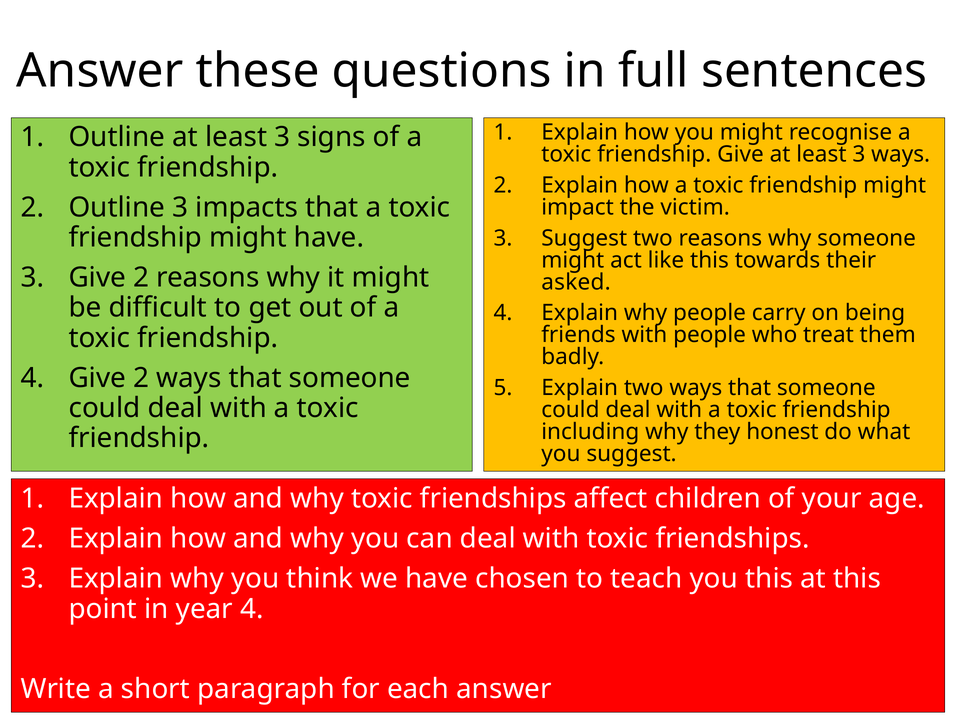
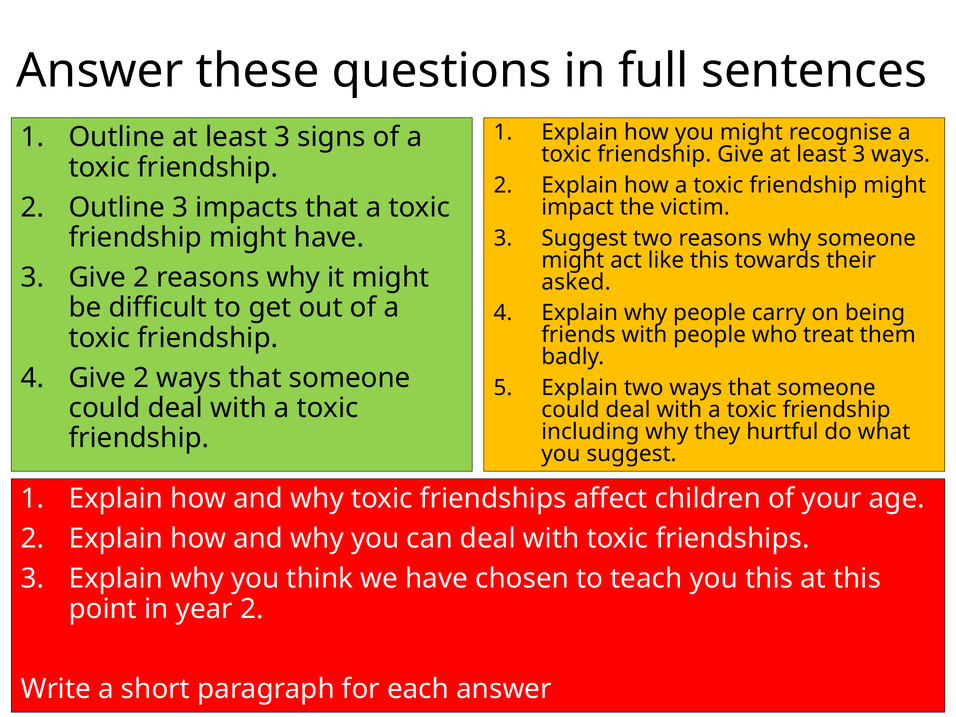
honest: honest -> hurtful (782, 432)
year 4: 4 -> 2 (252, 609)
